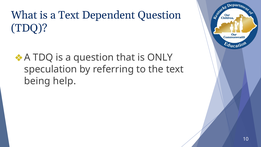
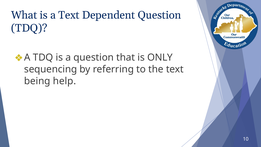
speculation: speculation -> sequencing (51, 69)
